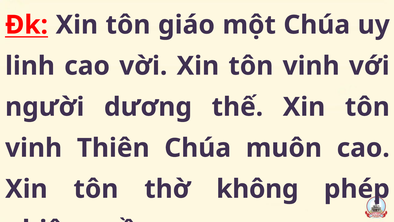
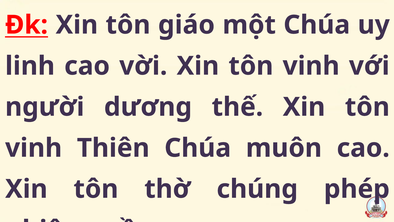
không: không -> chúng (257, 189)
